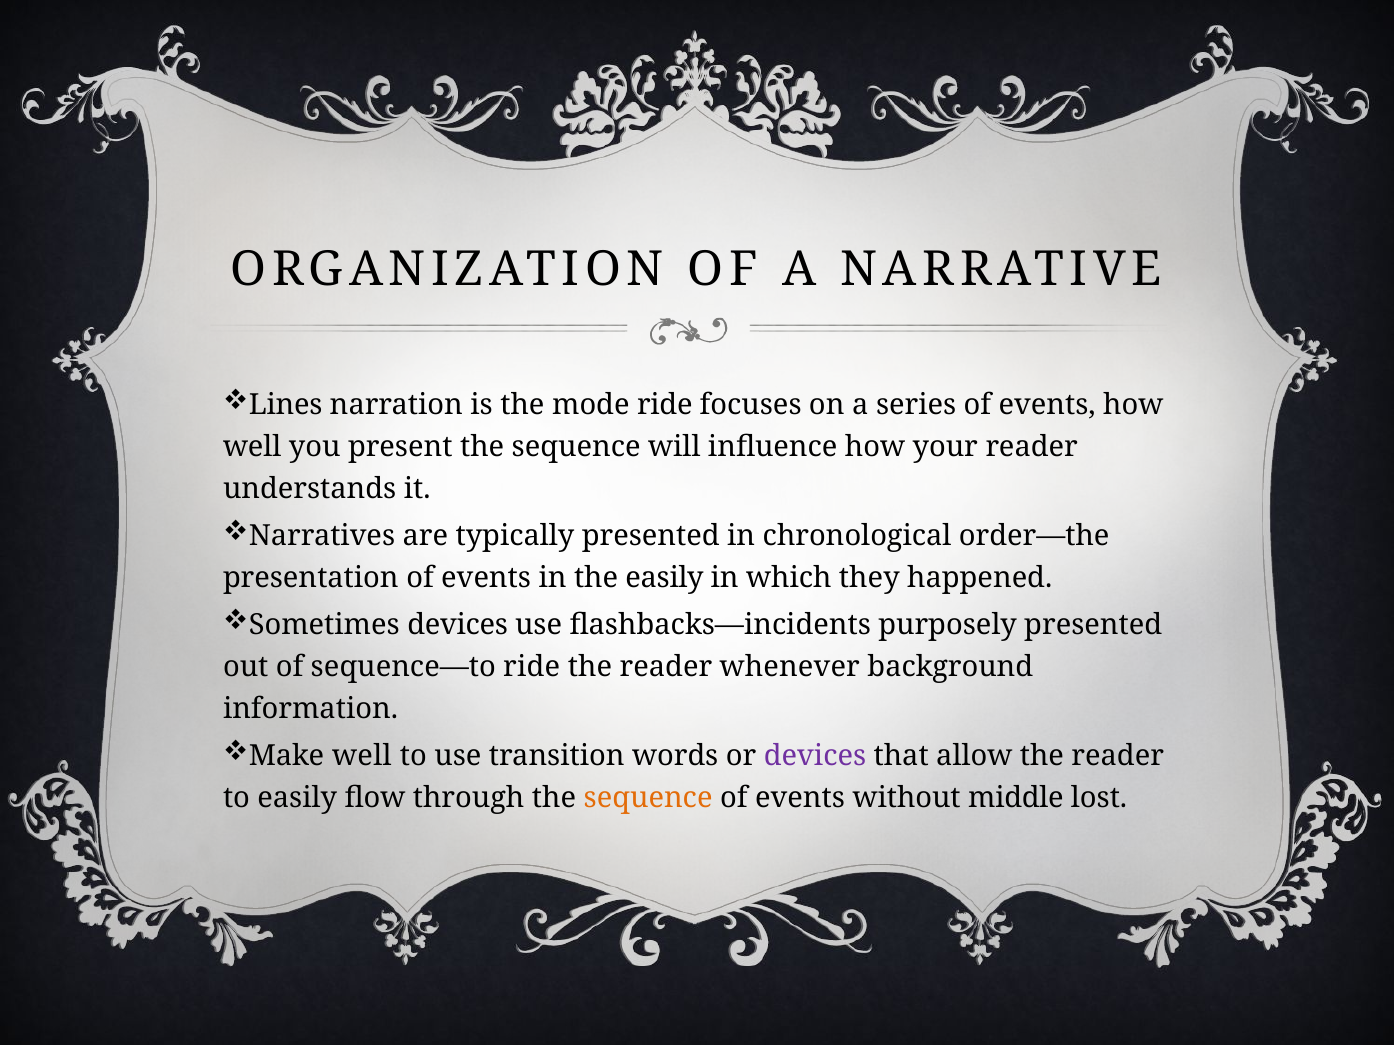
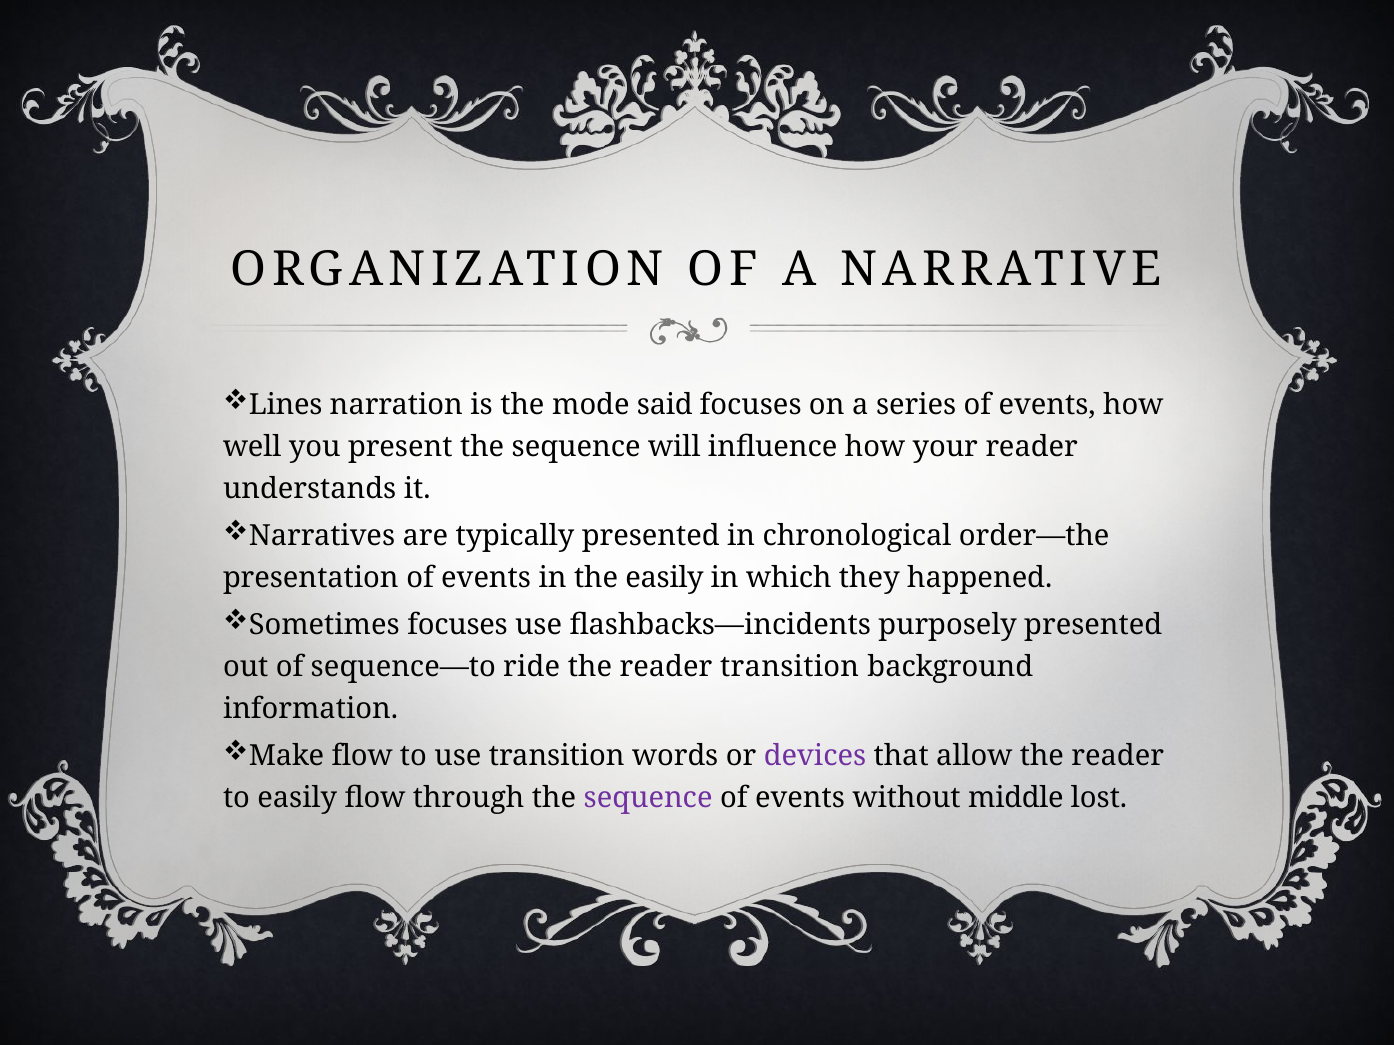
mode ride: ride -> said (665, 405)
Sometimes devices: devices -> focuses (458, 625)
reader whenever: whenever -> transition (790, 667)
Make well: well -> flow (362, 756)
sequence colour: orange -> purple (648, 798)
